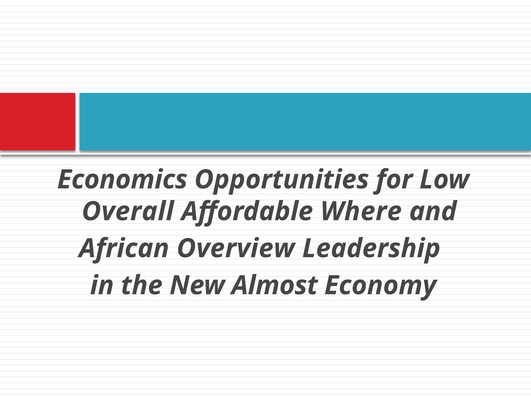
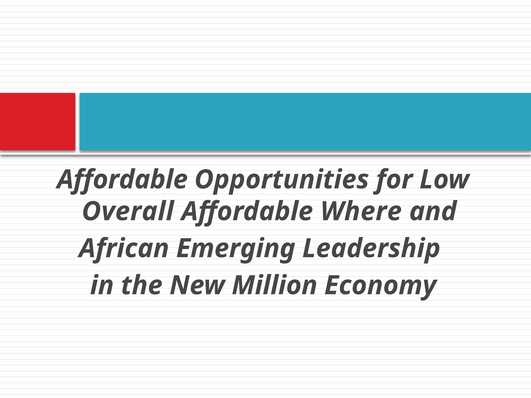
Economics: Economics -> Affordable (122, 180)
Overview: Overview -> Emerging (236, 249)
Almost: Almost -> Million (275, 286)
